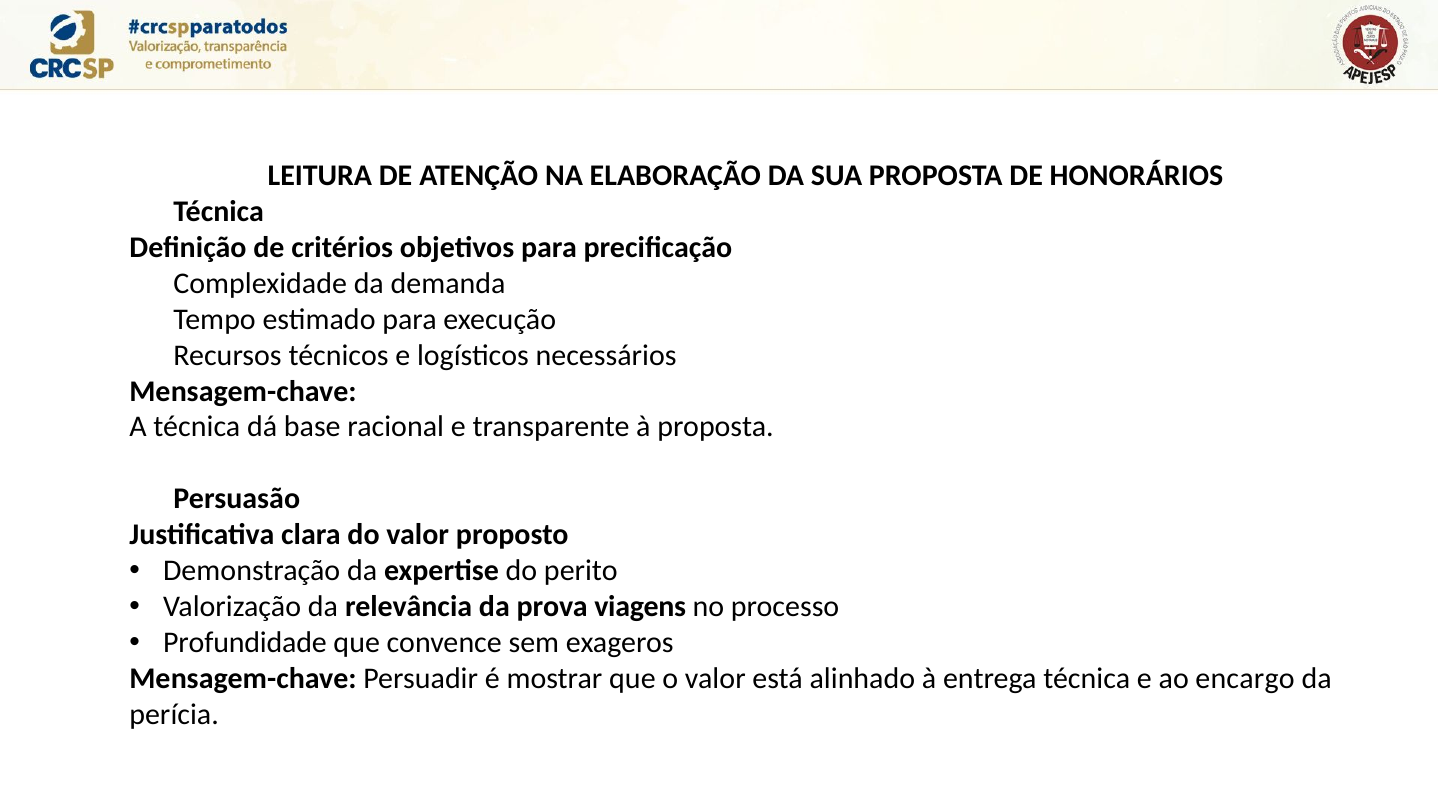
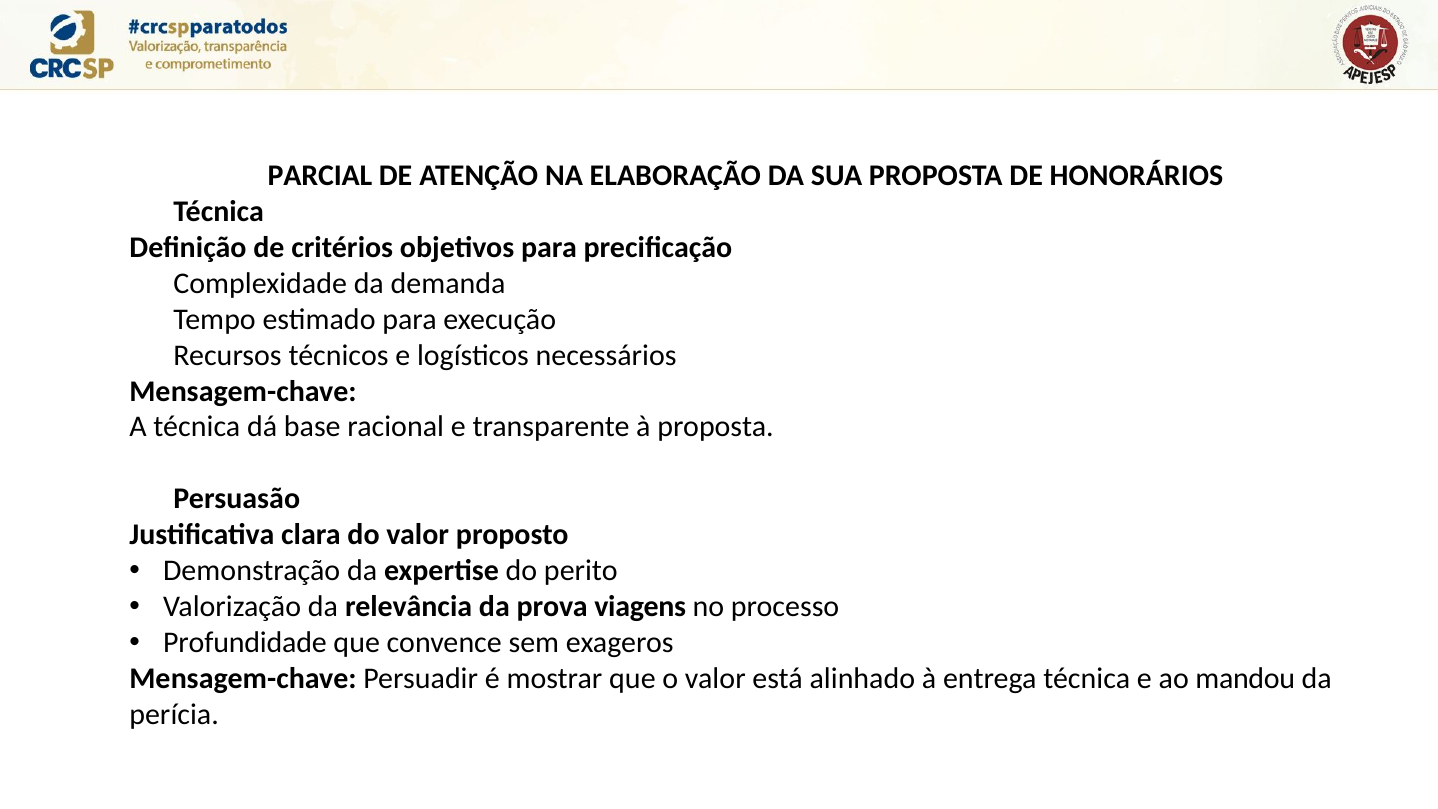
LEITURA: LEITURA -> PARCIAL (320, 175)
encargo: encargo -> mandou (1245, 679)
